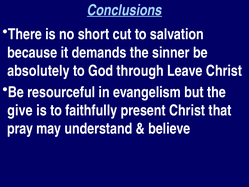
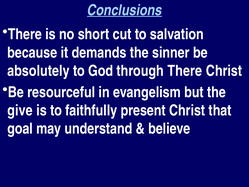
through Leave: Leave -> There (185, 71)
pray: pray -> goal (20, 129)
